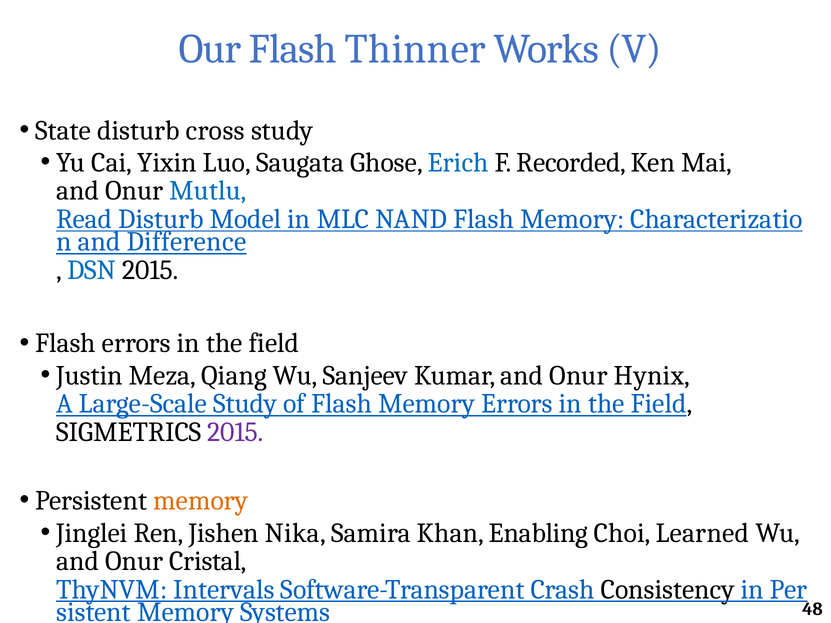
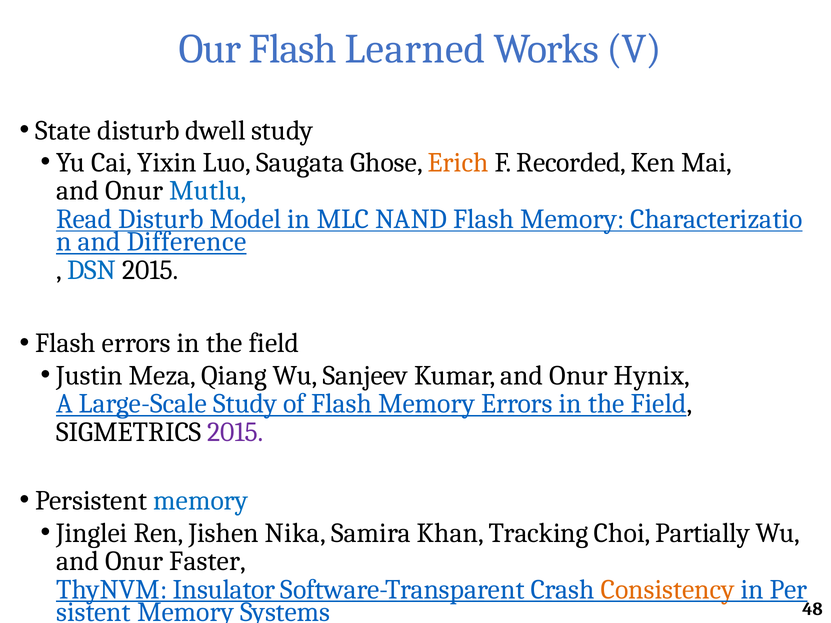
Thinner: Thinner -> Learned (415, 49)
cross: cross -> dwell (215, 130)
Erich colour: blue -> orange (458, 163)
memory colour: orange -> blue (201, 501)
Enabling: Enabling -> Tracking (539, 533)
Learned: Learned -> Partially (703, 533)
Cristal: Cristal -> Faster (208, 561)
Intervals: Intervals -> Insulator (224, 590)
Consistency colour: black -> orange (668, 590)
